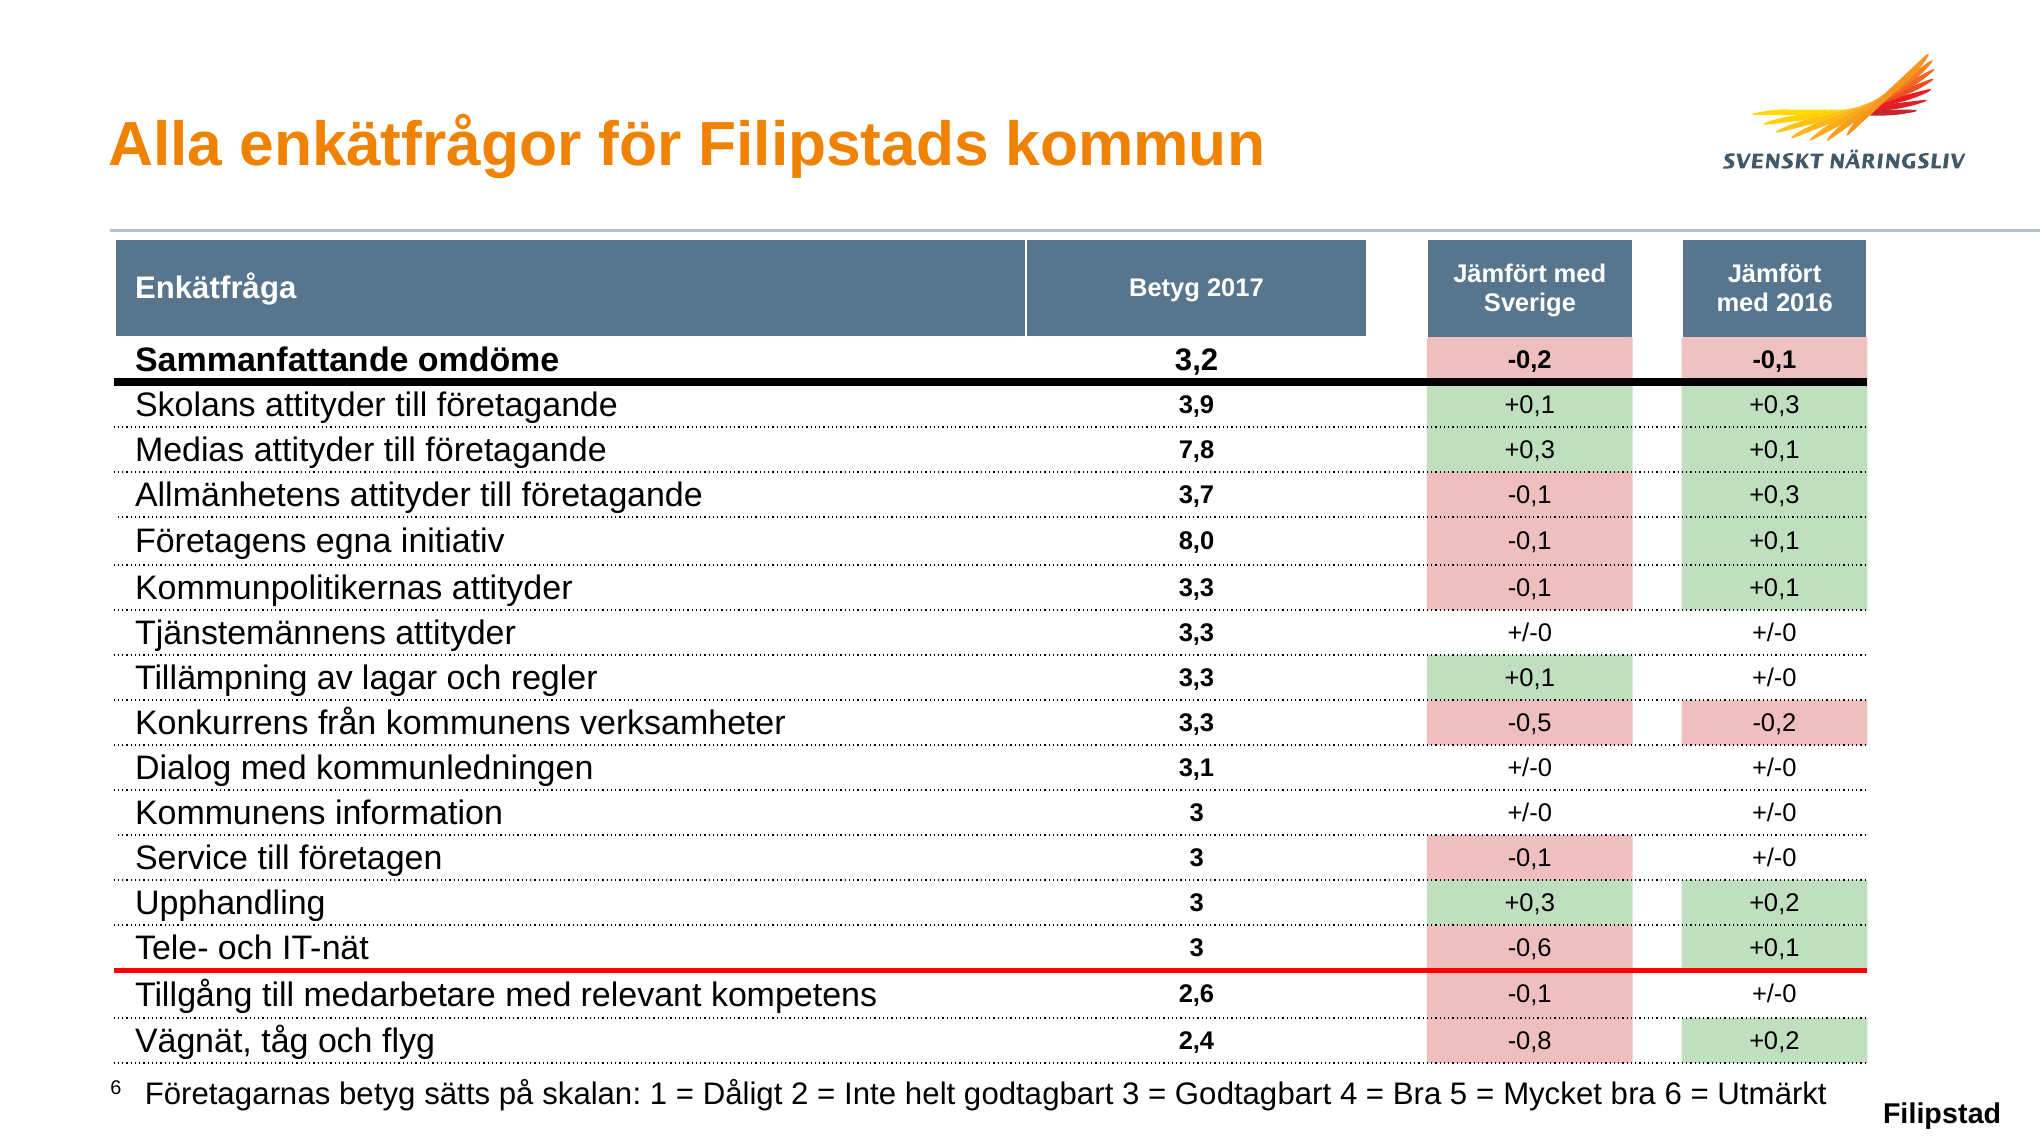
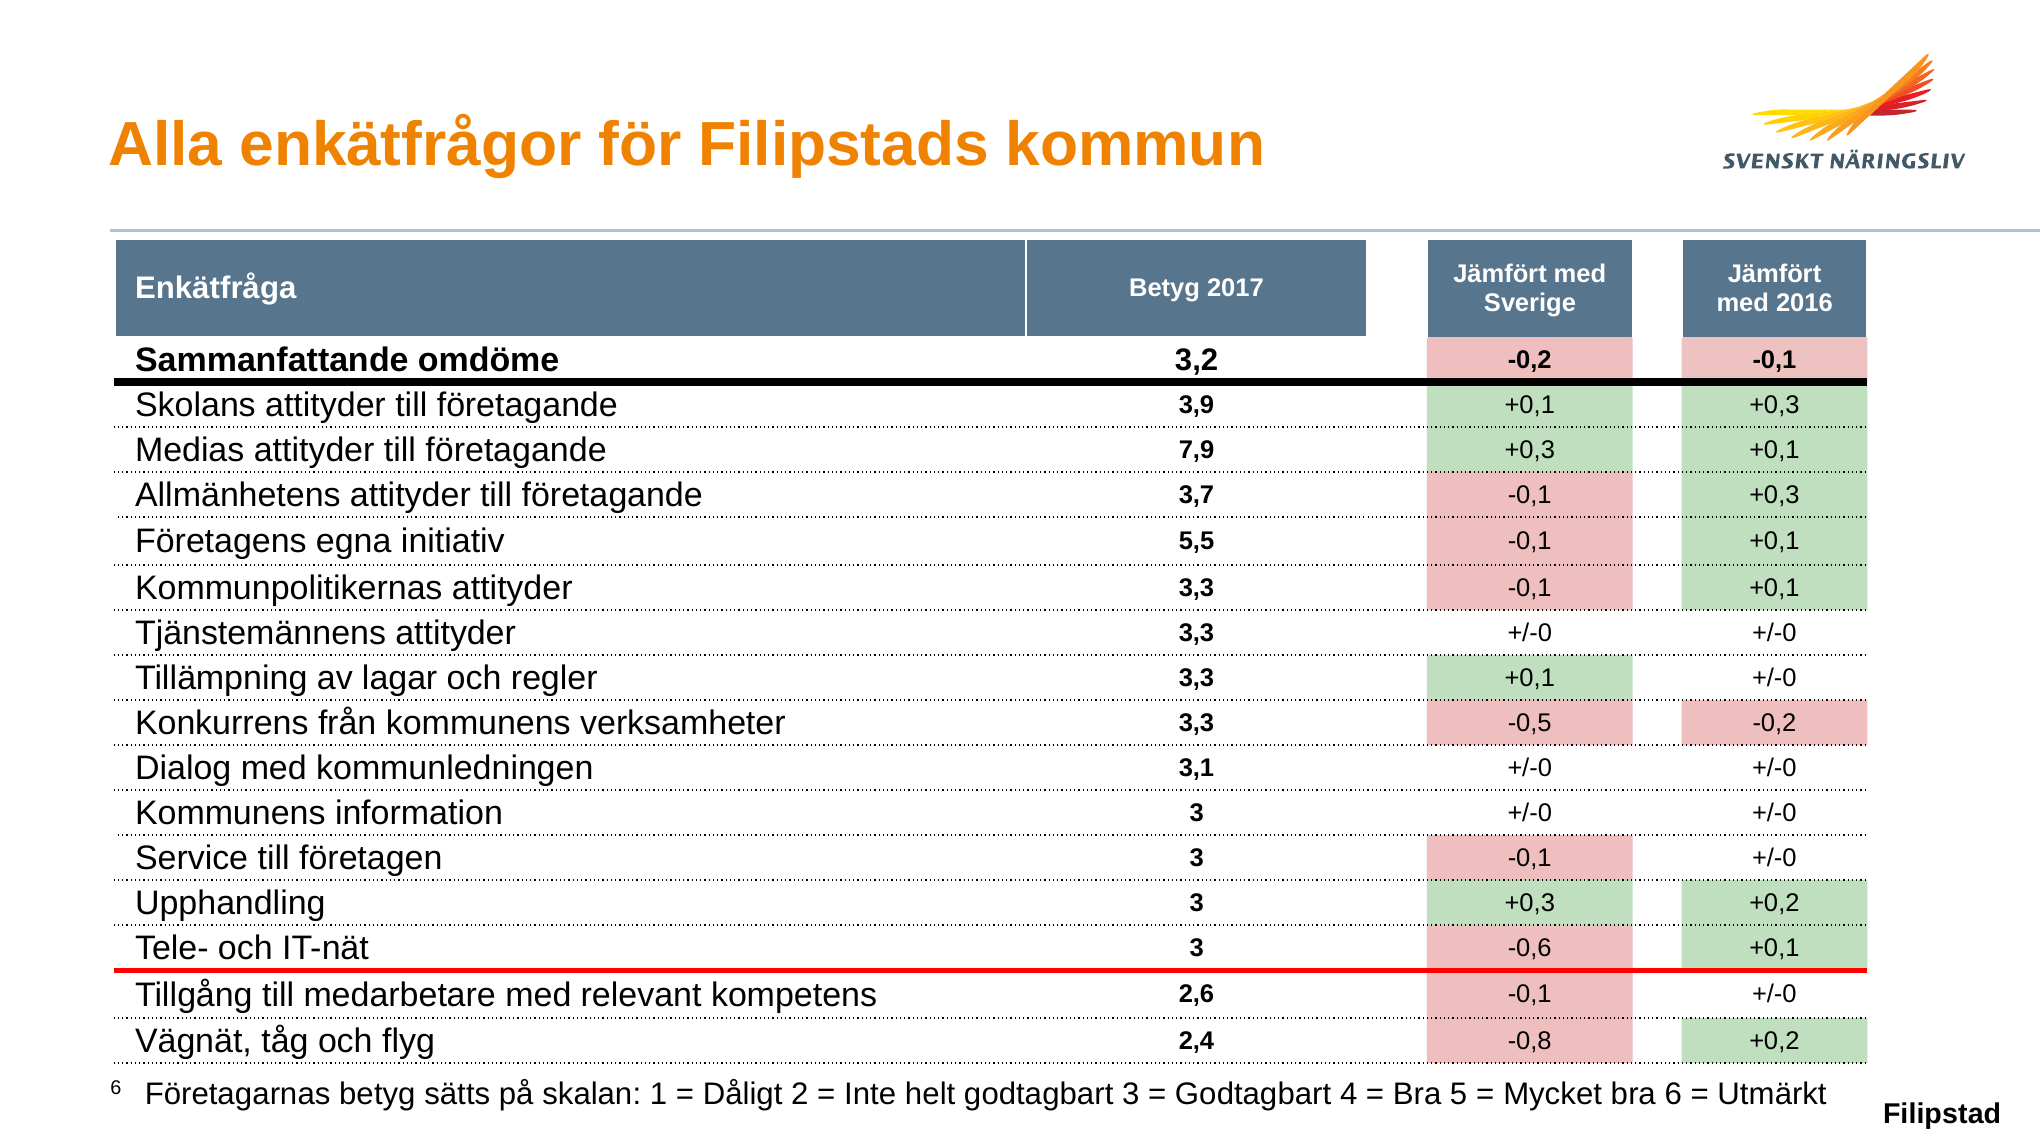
7,8: 7,8 -> 7,9 (1197, 450)
8,0: 8,0 -> 5,5 (1197, 542)
